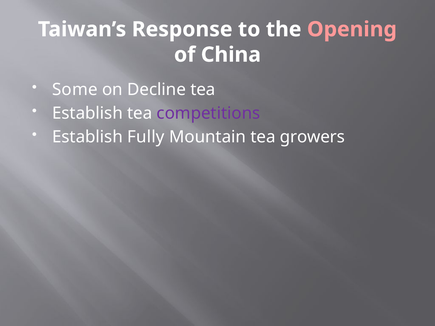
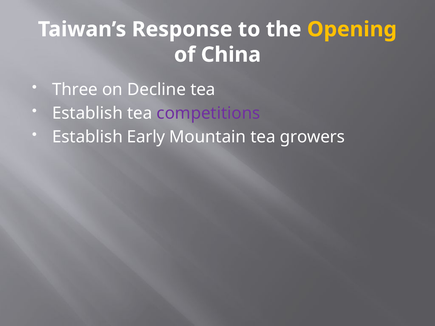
Opening colour: pink -> yellow (352, 29)
Some: Some -> Three (75, 90)
Fully: Fully -> Early (146, 137)
